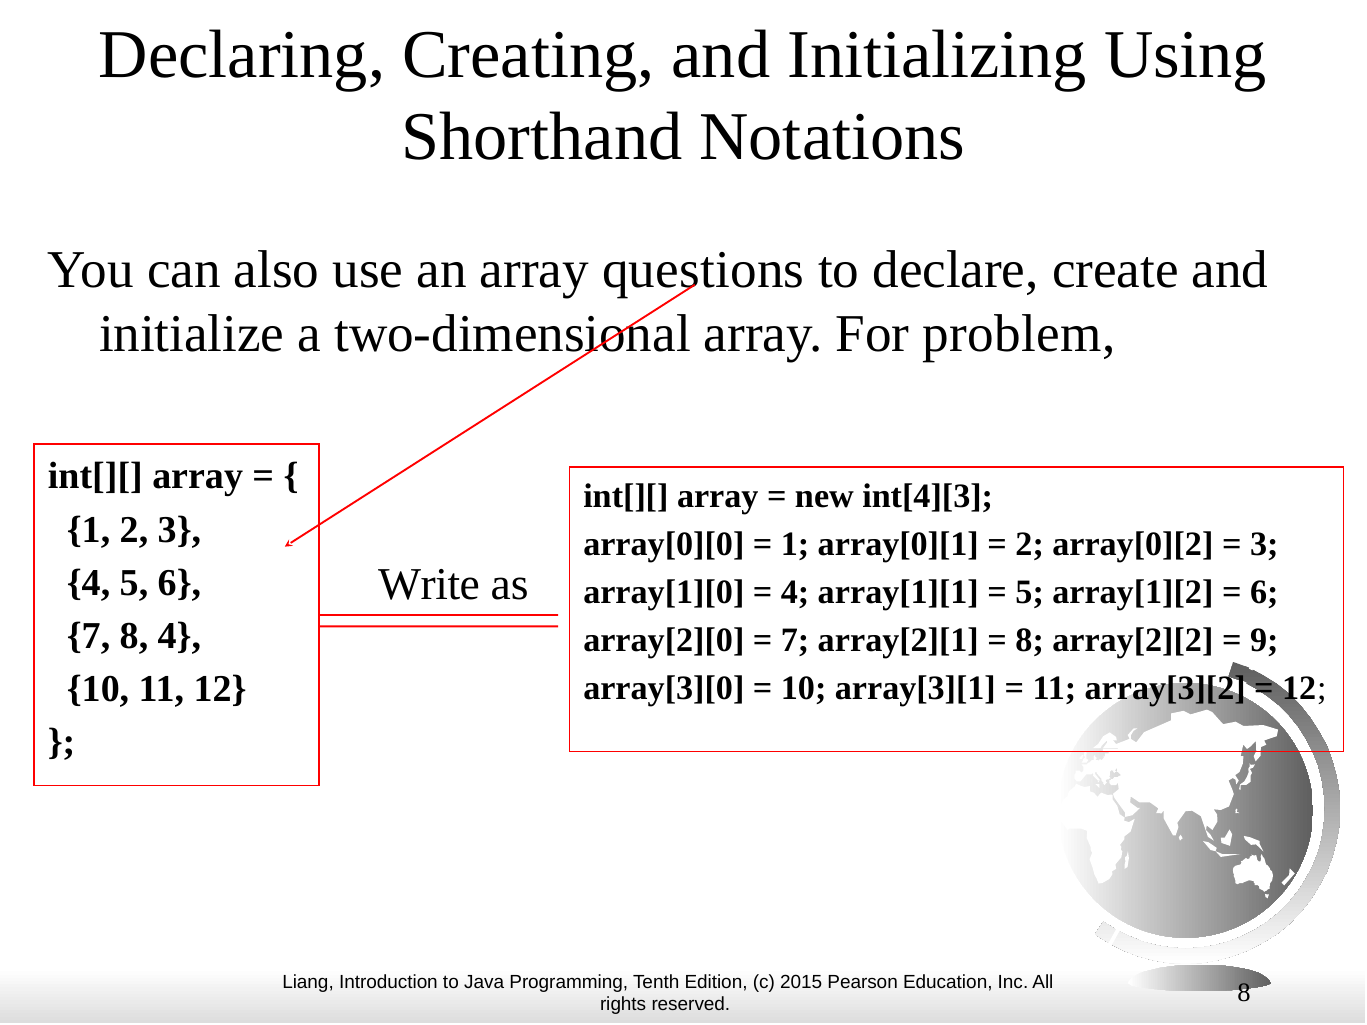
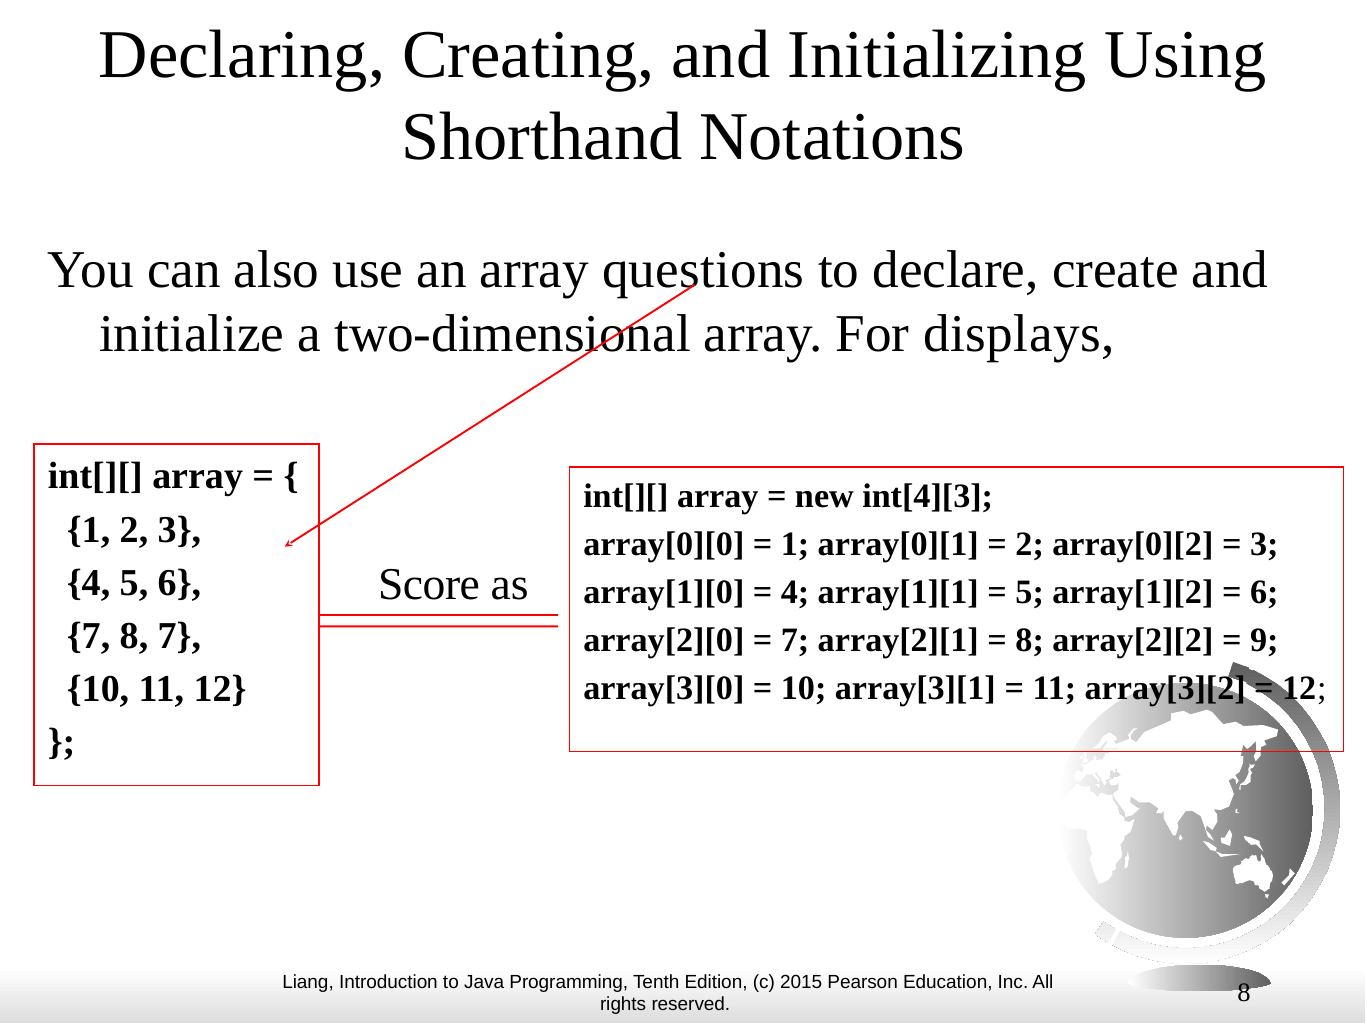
problem: problem -> displays (1019, 334)
Write: Write -> Score (429, 584)
8 4: 4 -> 7 (179, 636)
